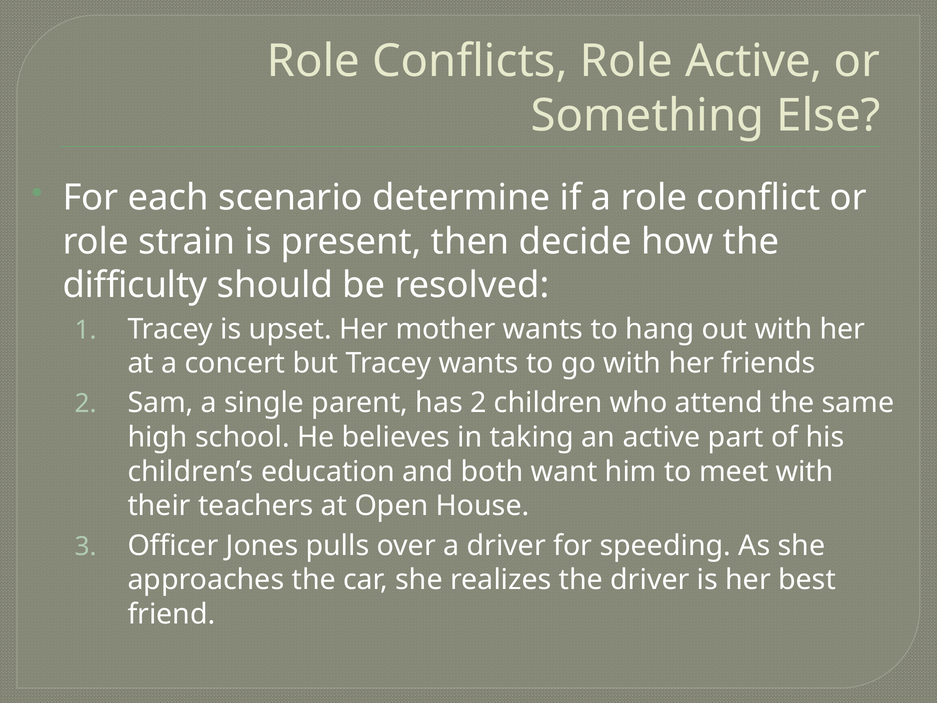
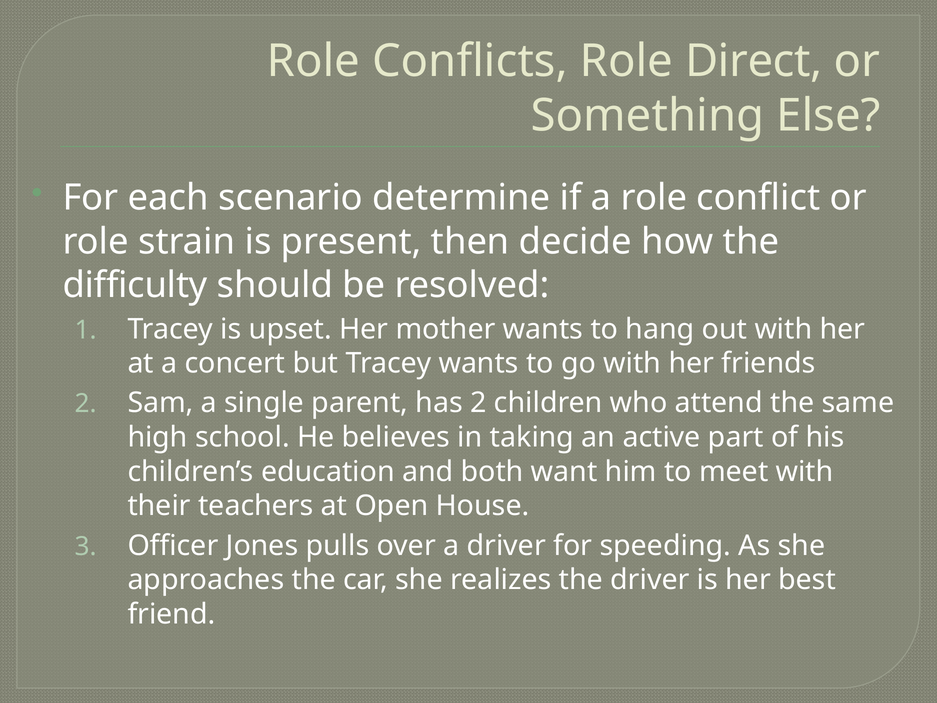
Role Active: Active -> Direct (754, 61)
